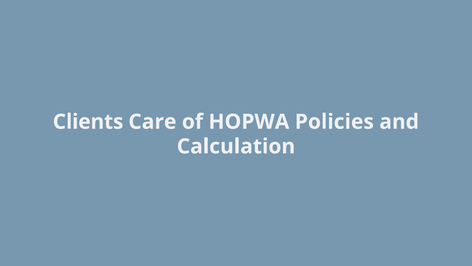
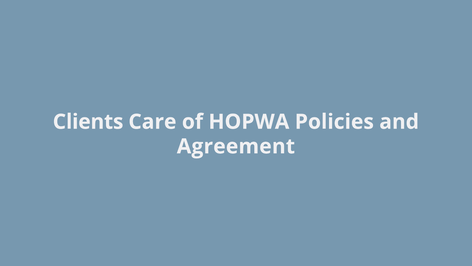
Calculation: Calculation -> Agreement (236, 146)
